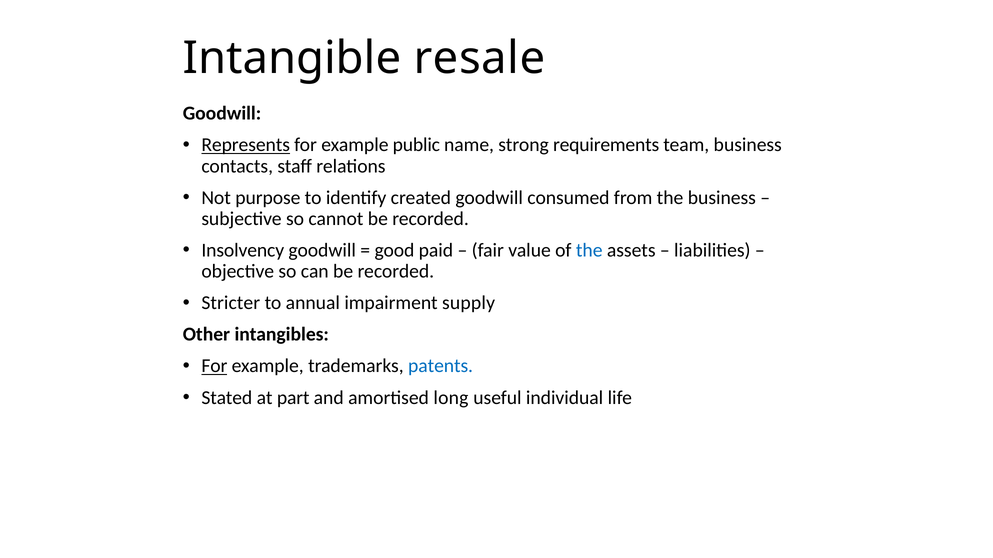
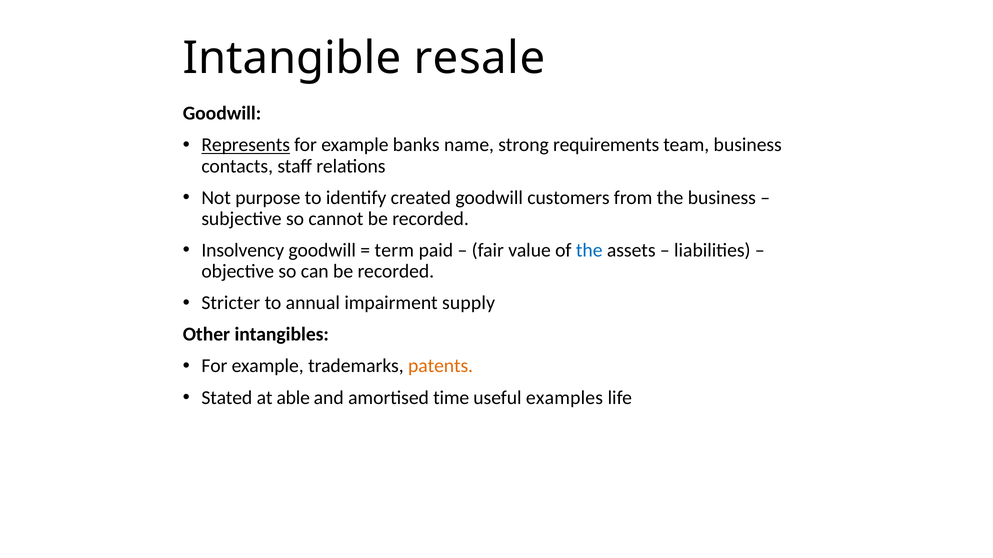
public: public -> banks (416, 145)
consumed: consumed -> customers (568, 198)
good: good -> term (394, 251)
For underline: present -> none (214, 366)
patents colour: blue -> orange (441, 366)
part: part -> able (293, 398)
long: long -> time (451, 398)
individual: individual -> examples (564, 398)
